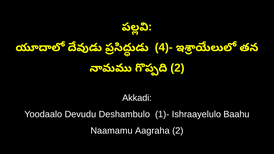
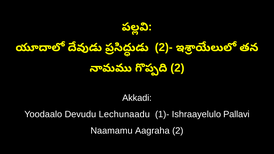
4)-: 4)- -> 2)- (164, 47)
Deshambulo: Deshambulo -> Lechunaadu (124, 114)
Baahu: Baahu -> Pallavi (236, 114)
